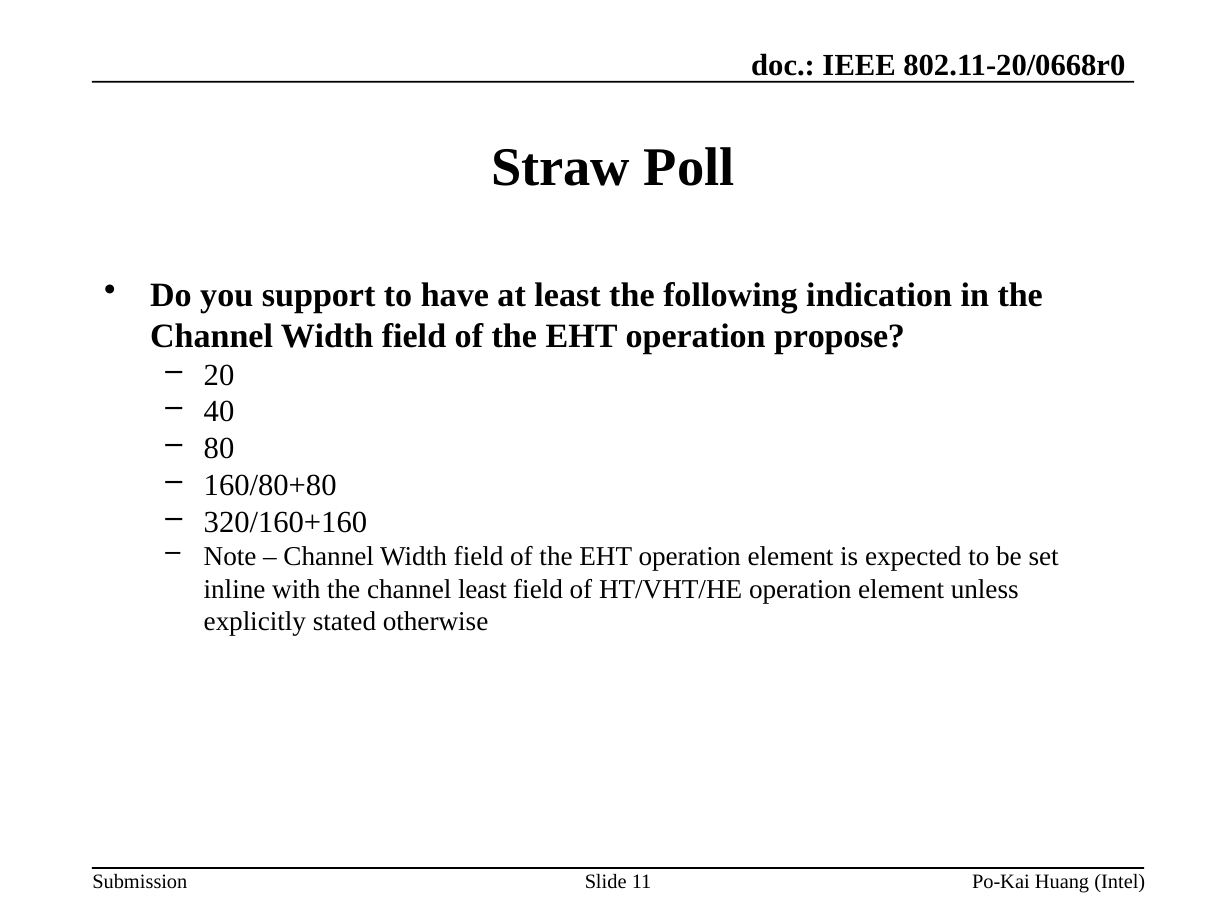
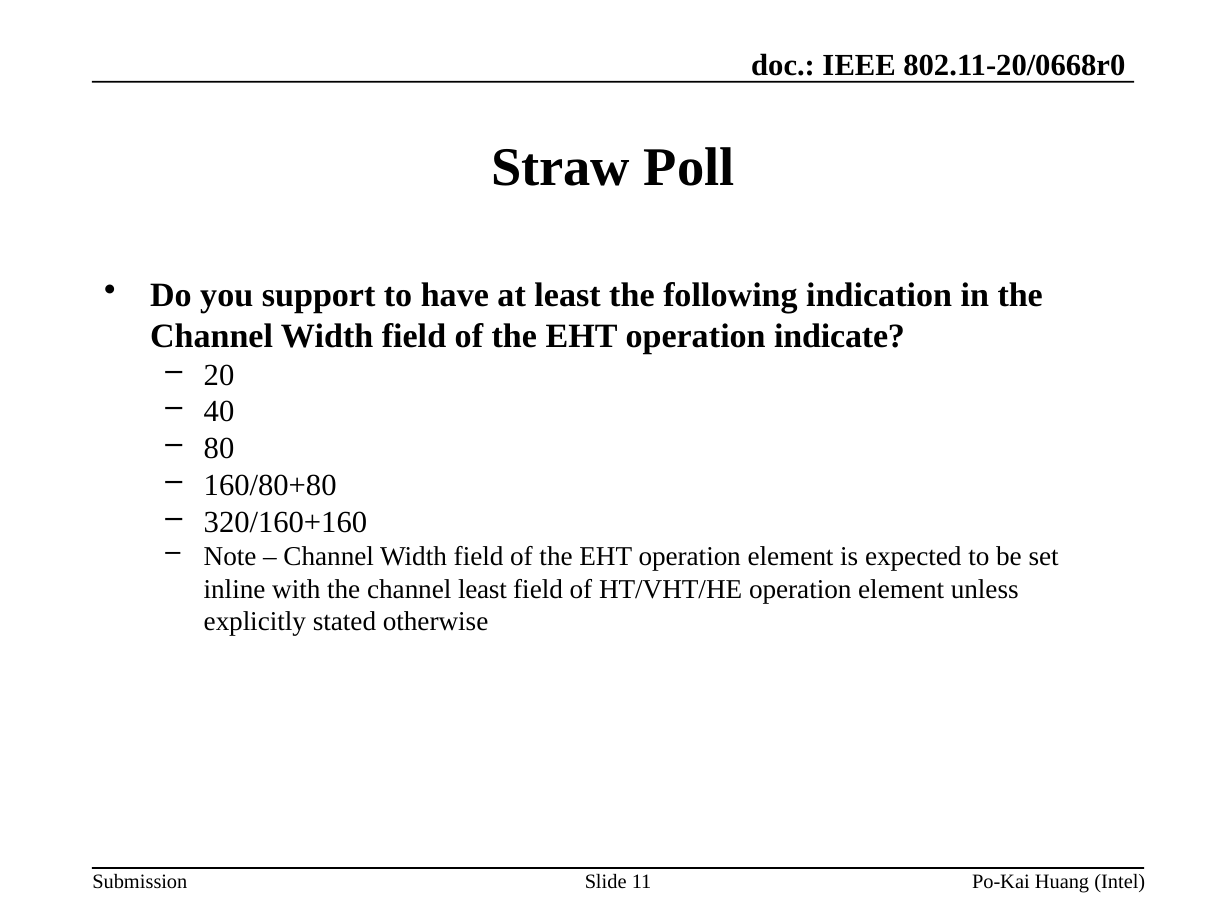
propose: propose -> indicate (840, 337)
